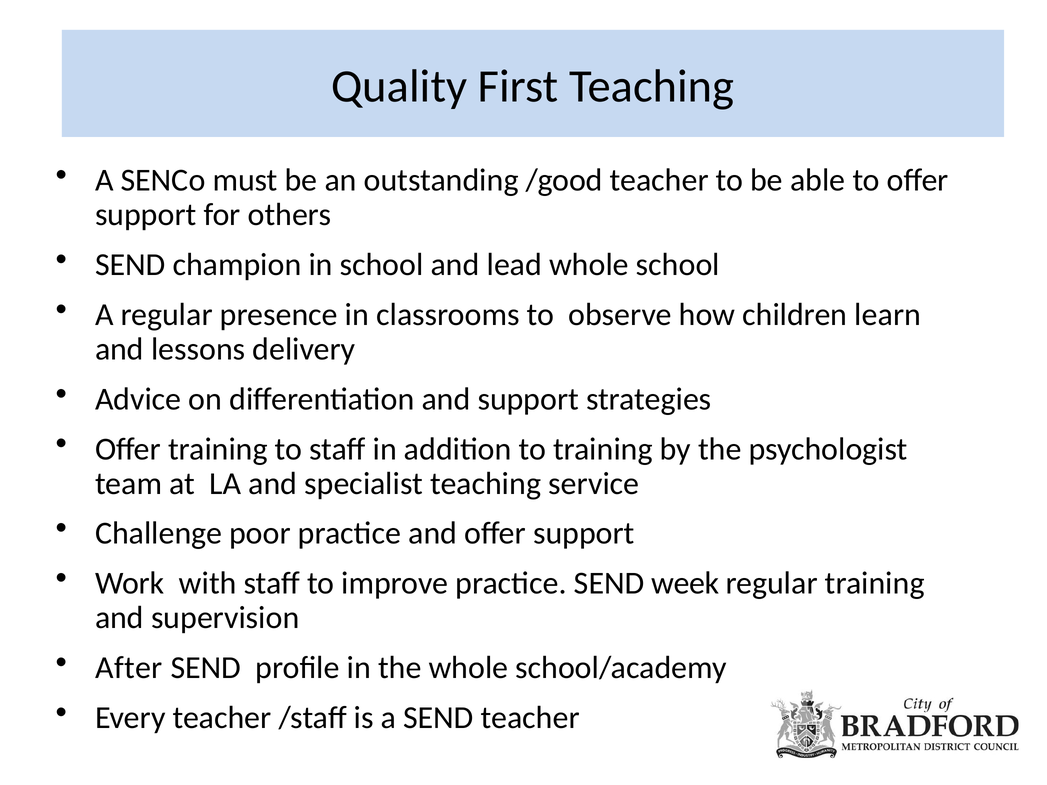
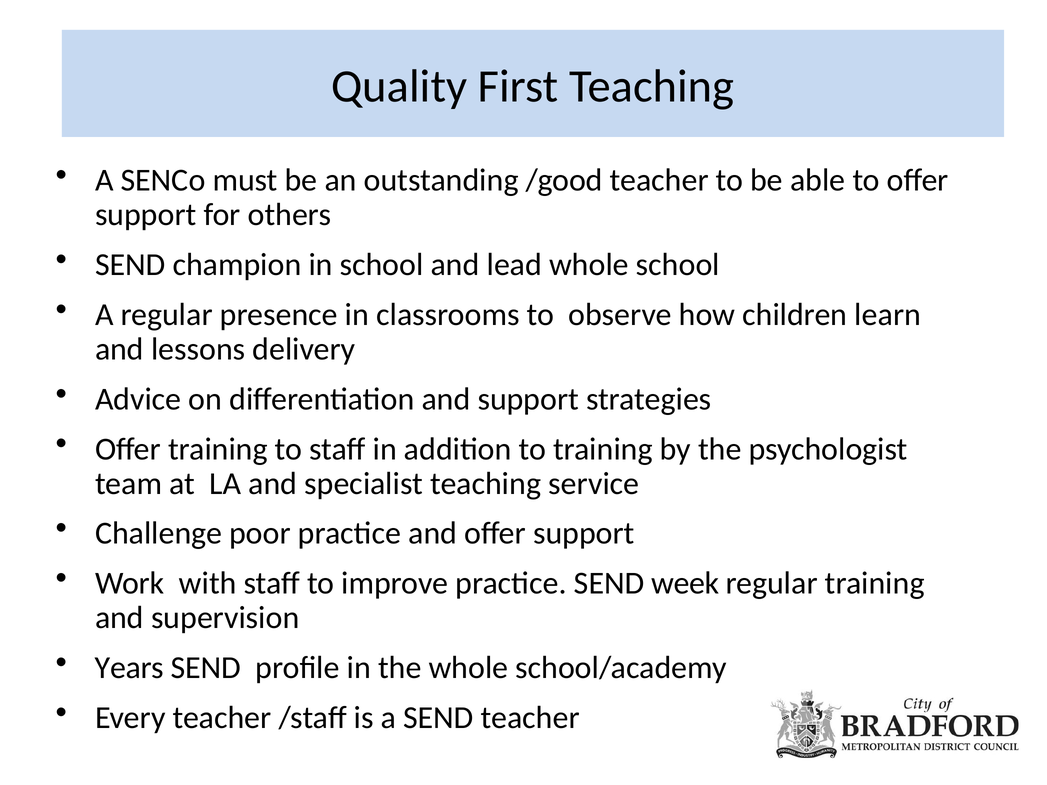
After: After -> Years (129, 668)
